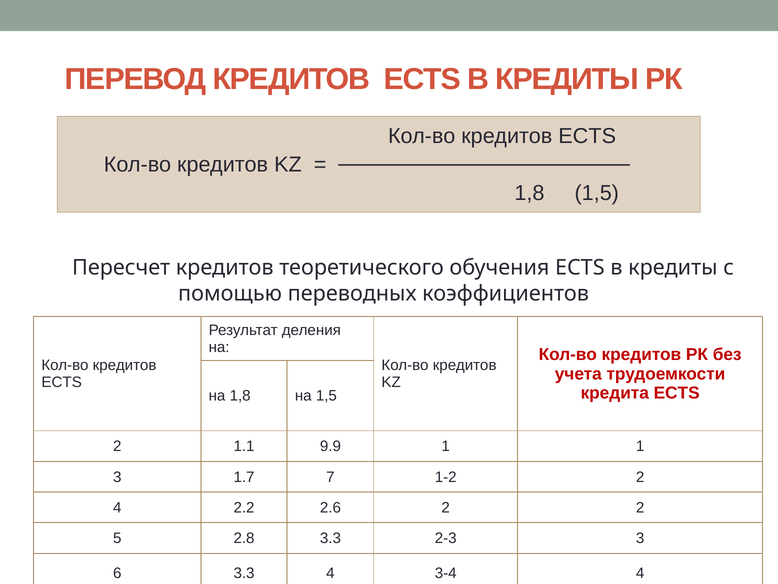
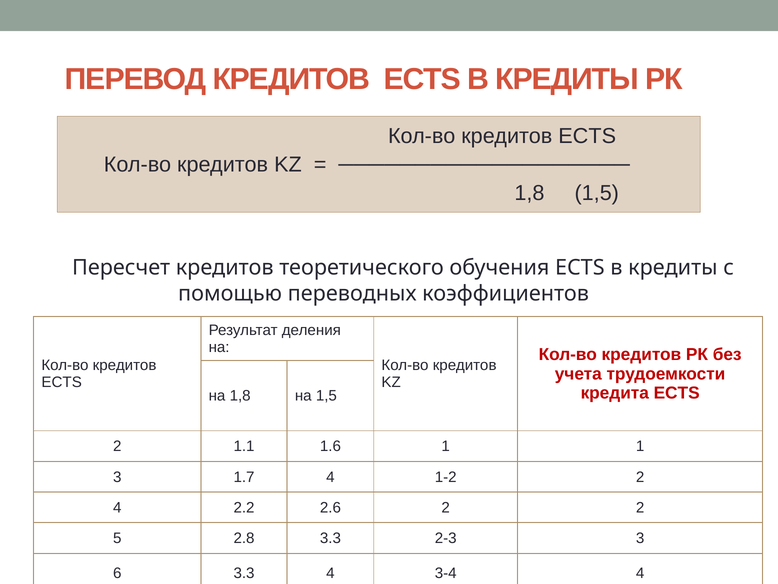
9.9: 9.9 -> 1.6 (330, 446)
1.7 7: 7 -> 4 (330, 477)
